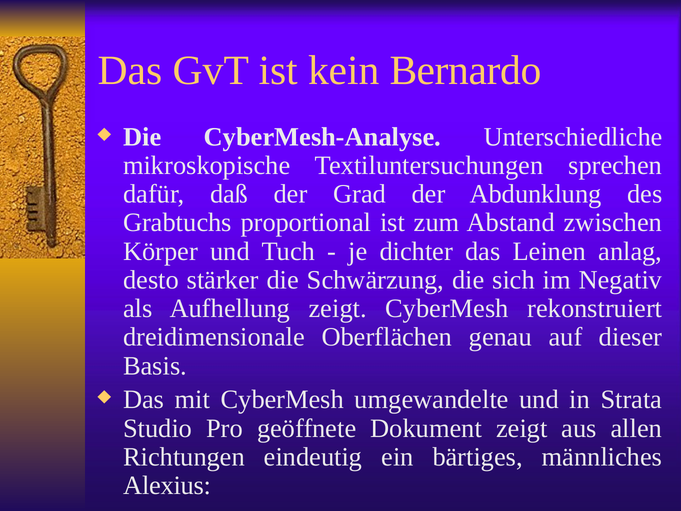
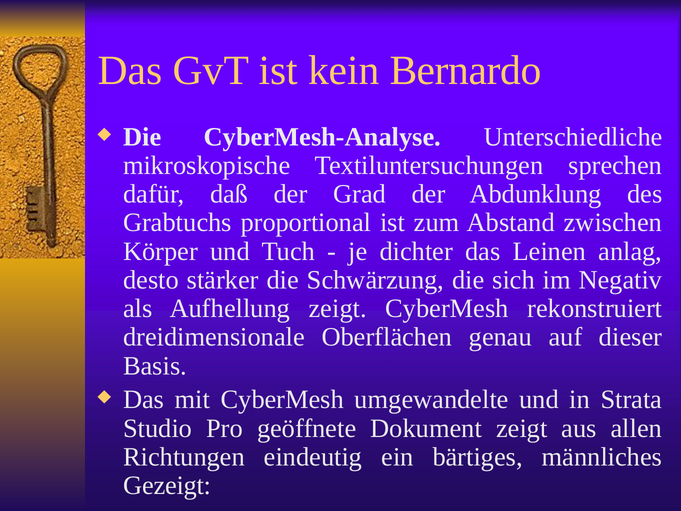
Alexius: Alexius -> Gezeigt (167, 485)
